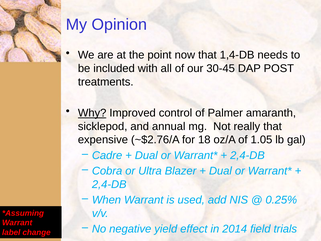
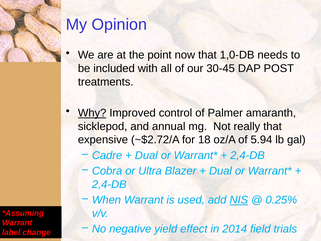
1,4-DB: 1,4-DB -> 1,0-DB (237, 55)
~$2.76/A: ~$2.76/A -> ~$2.72/A (155, 140)
1.05: 1.05 -> 5.94 (261, 140)
NIS underline: none -> present (239, 200)
